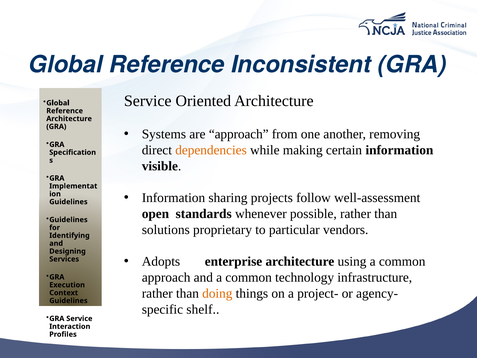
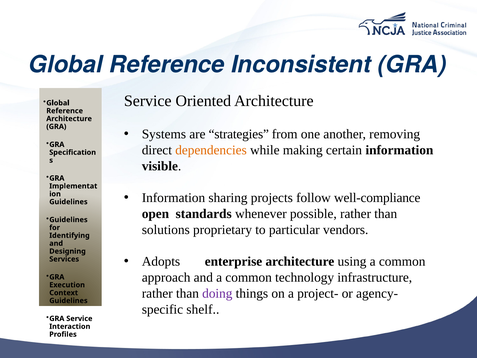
are approach: approach -> strategies (239, 134)
well-assessment: well-assessment -> well-compliance (377, 198)
doing colour: orange -> purple (217, 293)
